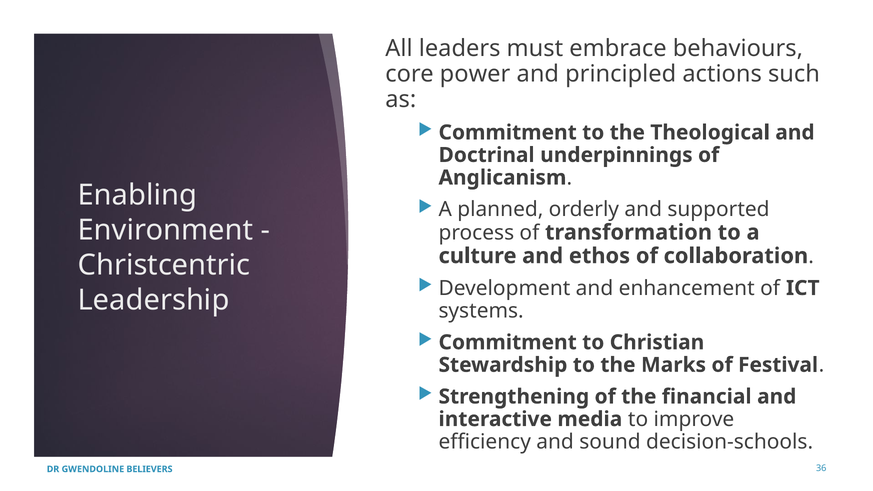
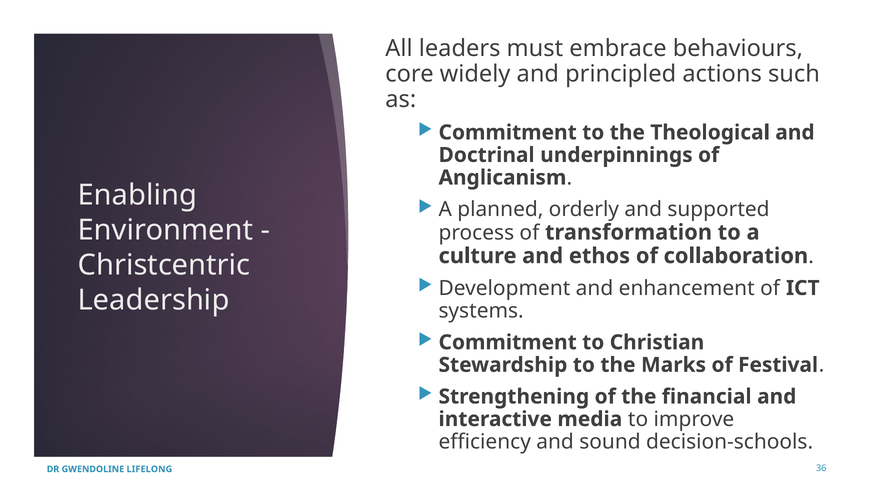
power: power -> widely (475, 74)
BELIEVERS: BELIEVERS -> LIFELONG (149, 469)
